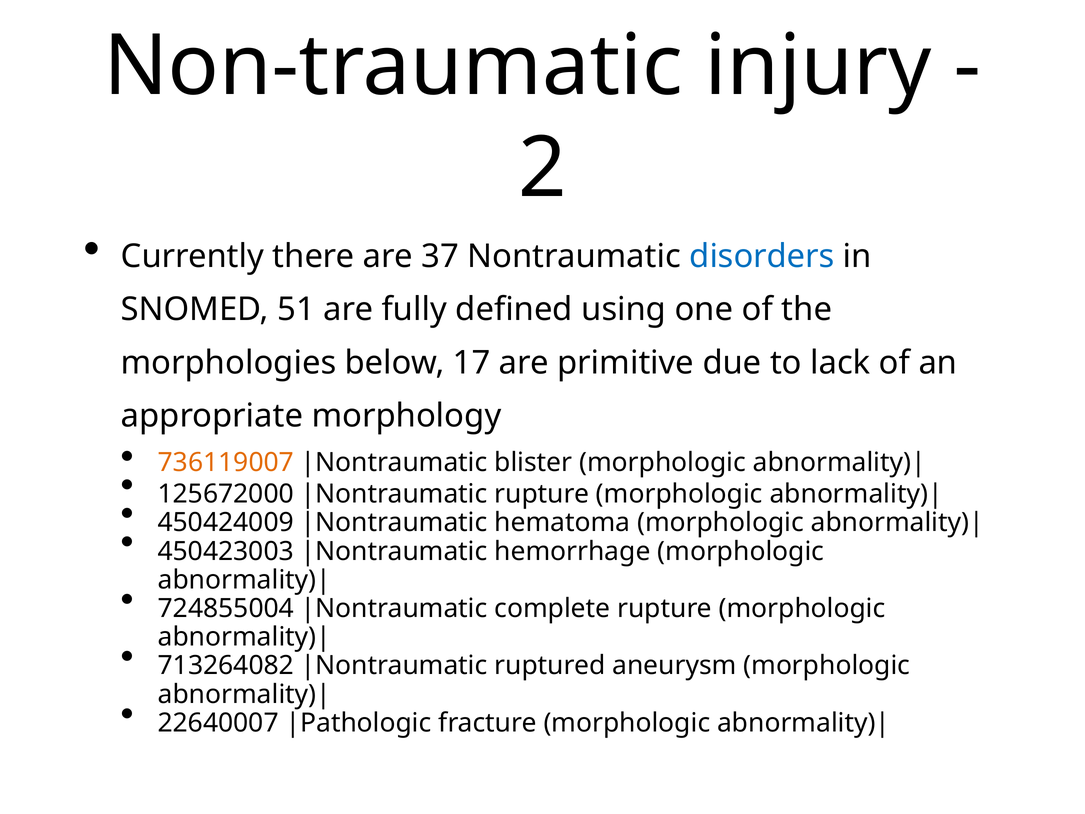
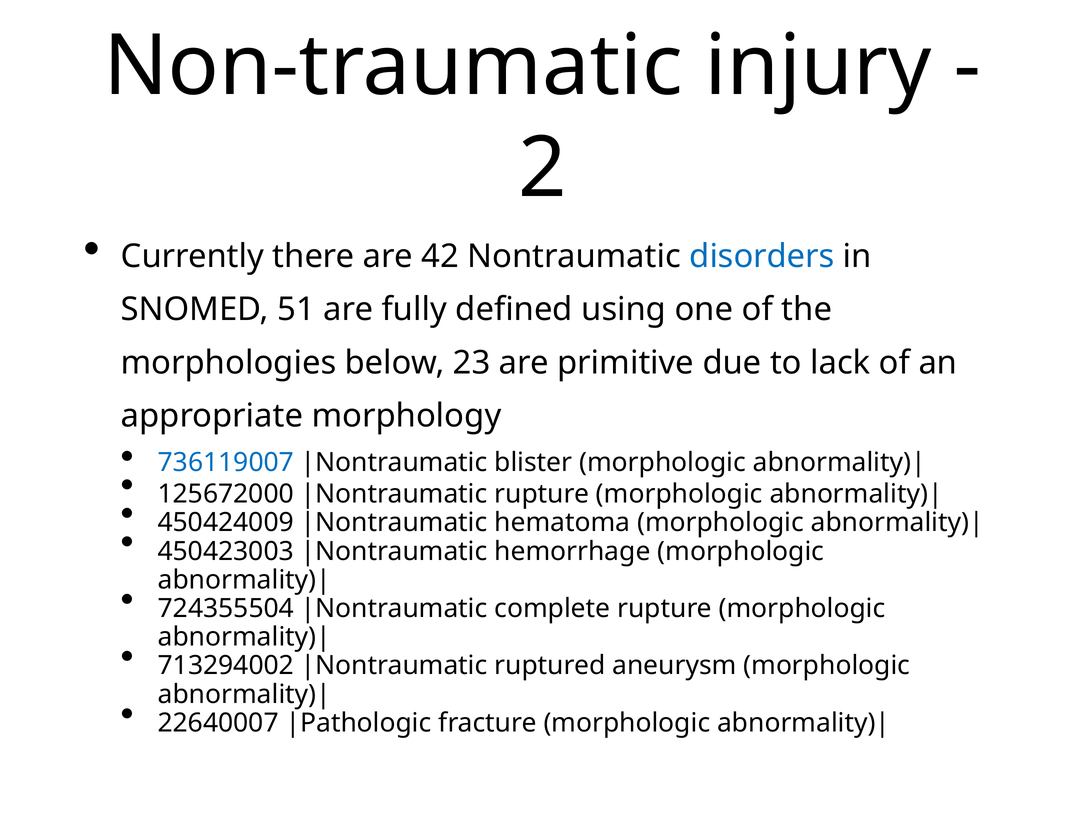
37: 37 -> 42 (440, 256)
17: 17 -> 23 (472, 363)
736119007 colour: orange -> blue (226, 462)
724855004: 724855004 -> 724355504 (226, 608)
713264082: 713264082 -> 713294002 (226, 665)
